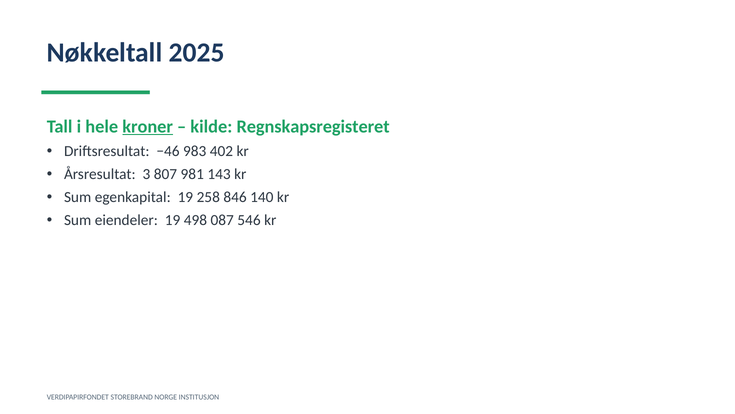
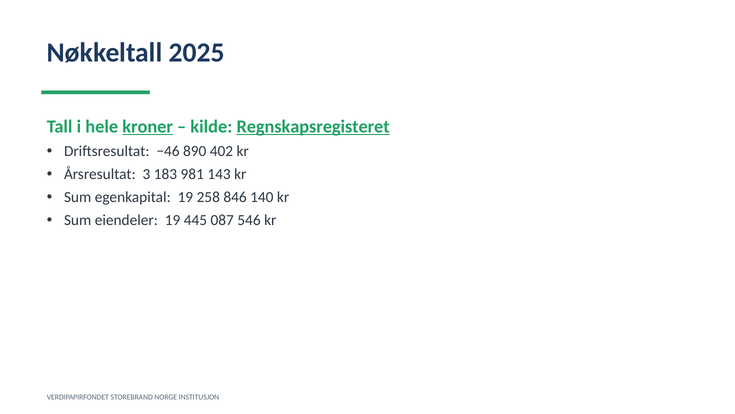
Regnskapsregisteret underline: none -> present (313, 127)
983: 983 -> 890 (195, 151)
807: 807 -> 183 (165, 174)
498: 498 -> 445 (195, 220)
